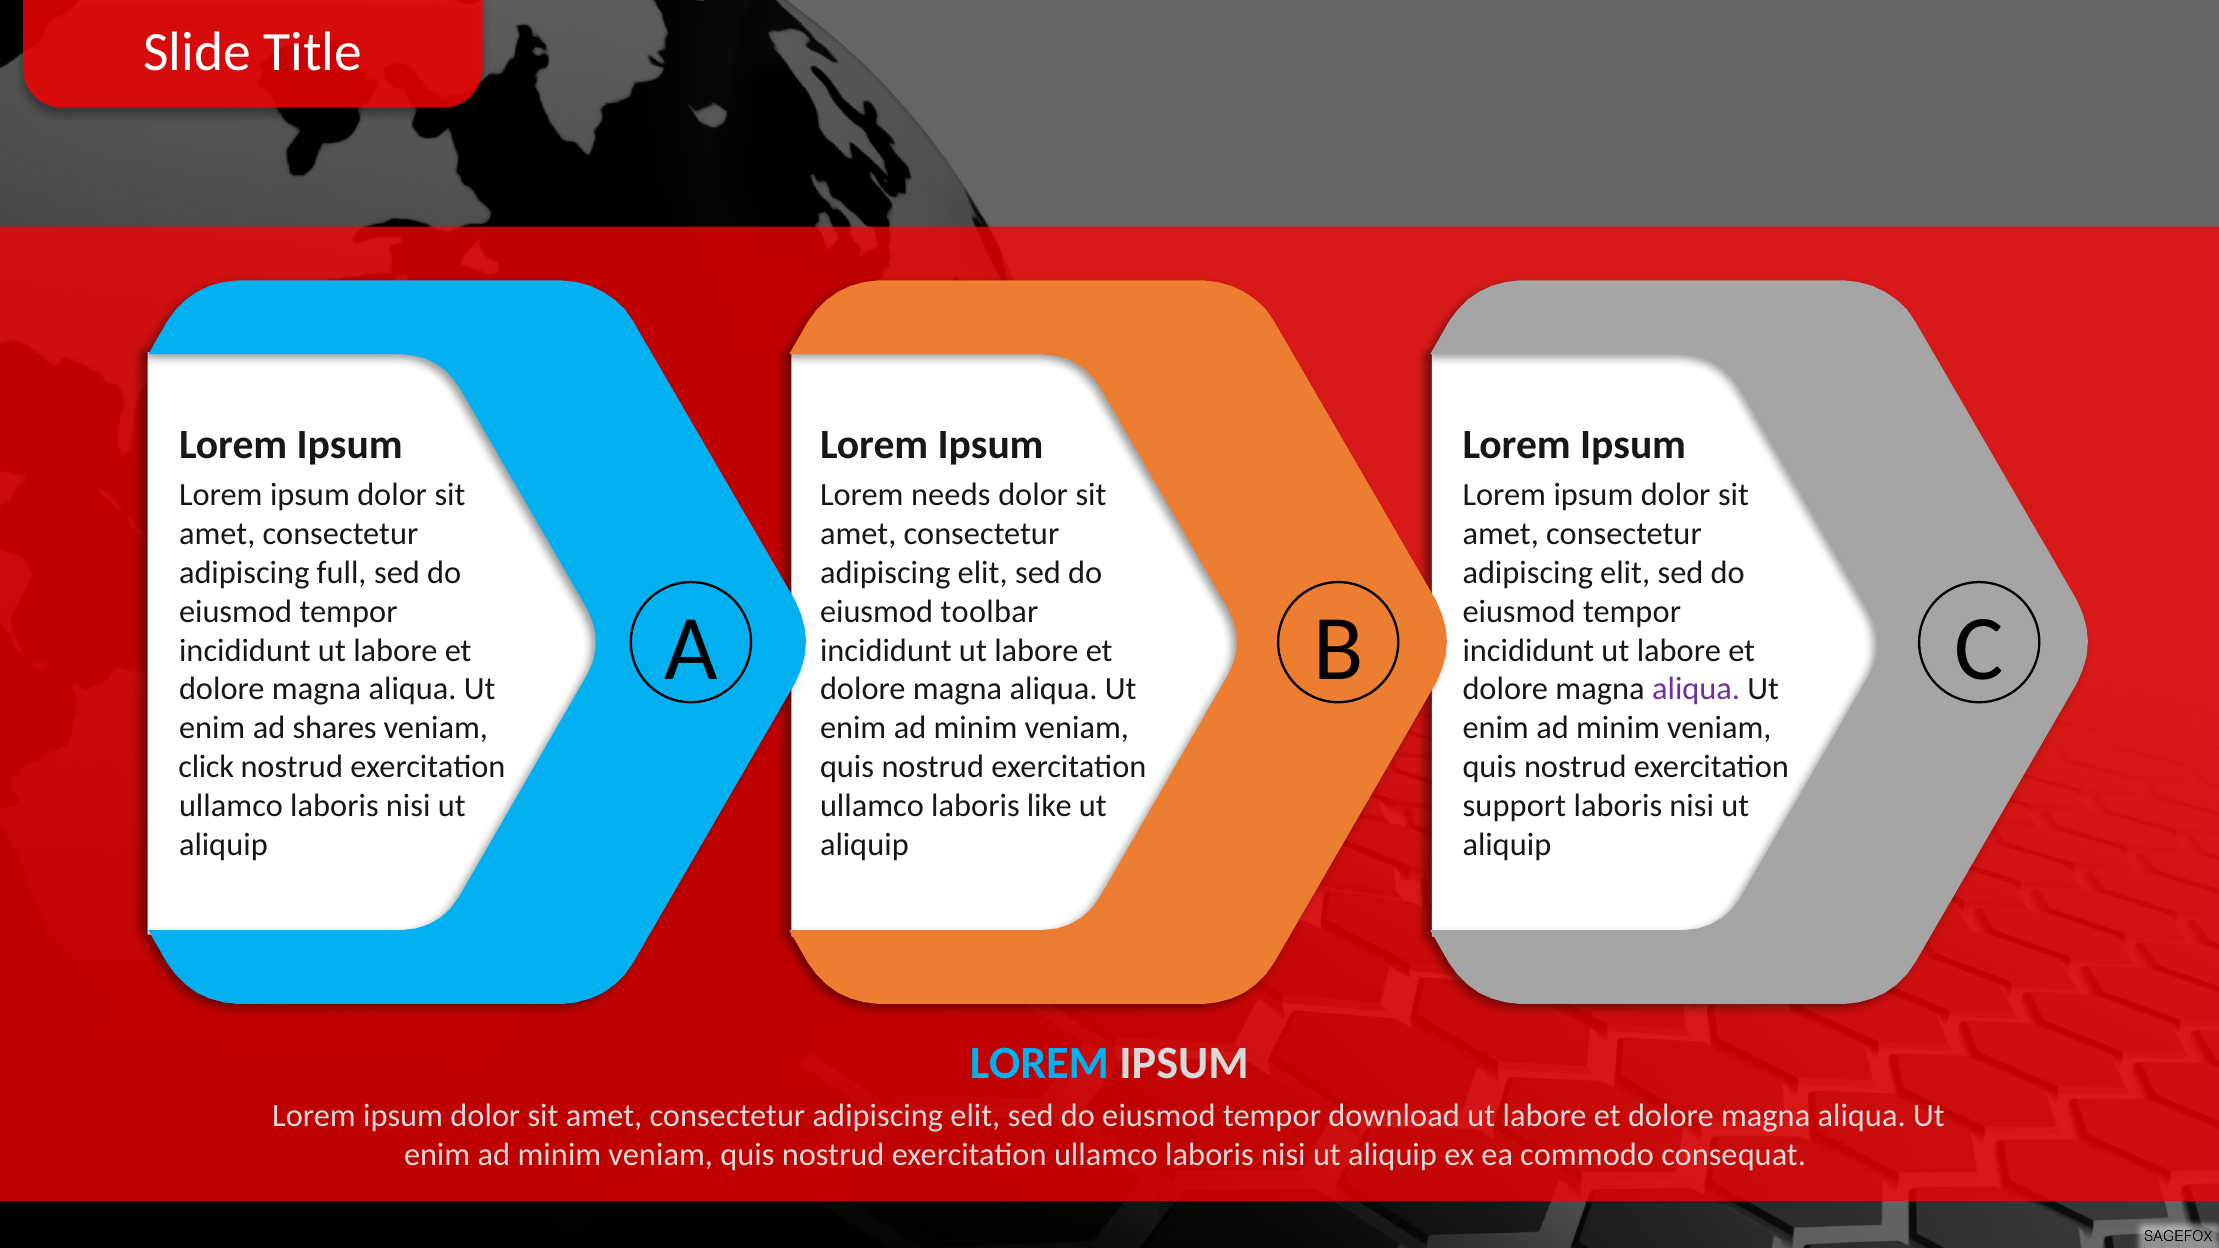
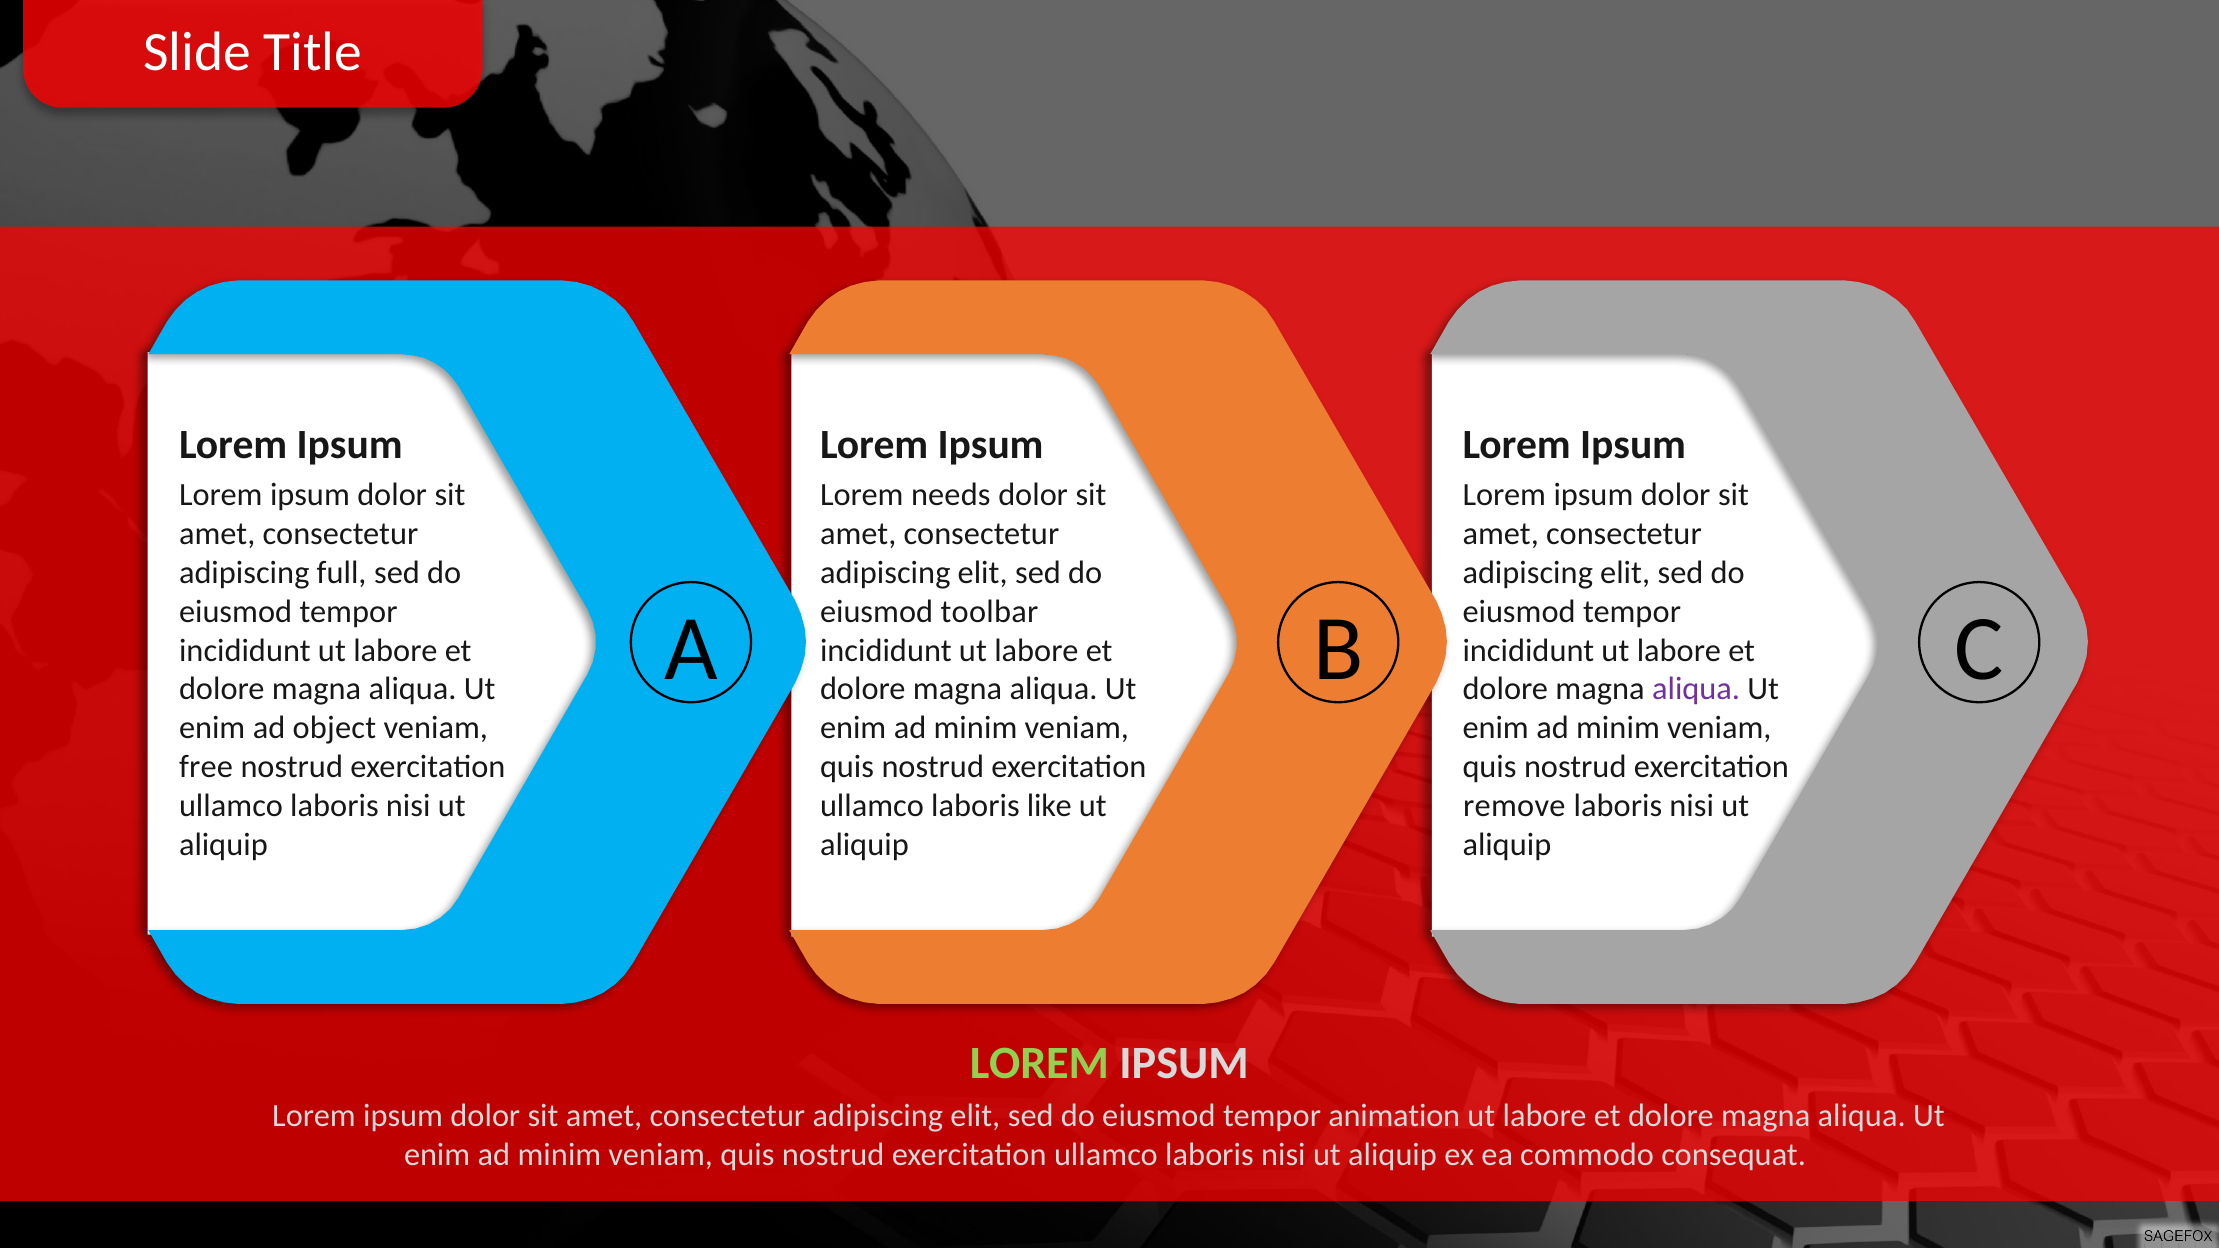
shares: shares -> object (334, 728)
click: click -> free (206, 767)
support: support -> remove (1514, 806)
LOREM colour: light blue -> light green (1039, 1064)
download: download -> animation (1394, 1116)
